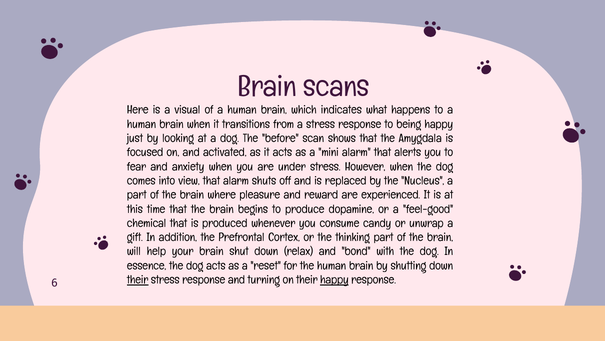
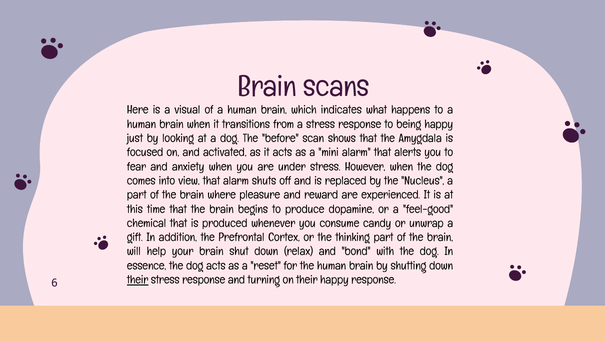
happy underline: present -> none (334, 279)
